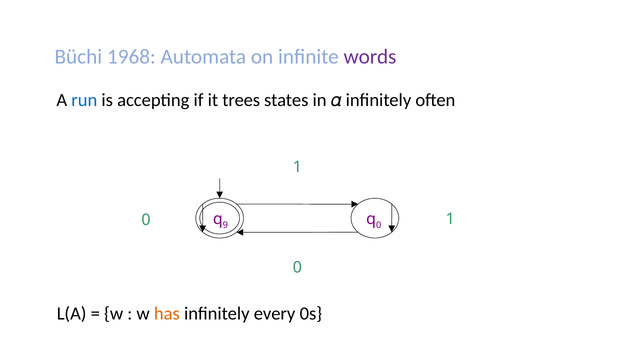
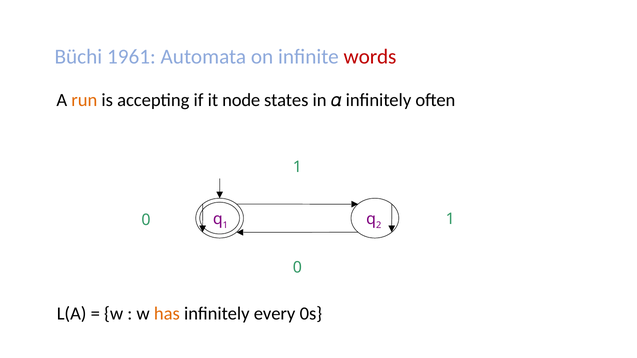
1968: 1968 -> 1961 (131, 57)
words colour: purple -> red (370, 57)
run colour: blue -> orange (84, 100)
trees: trees -> node (241, 100)
9: 9 -> 1 (225, 226)
0: 0 -> 2 (379, 226)
